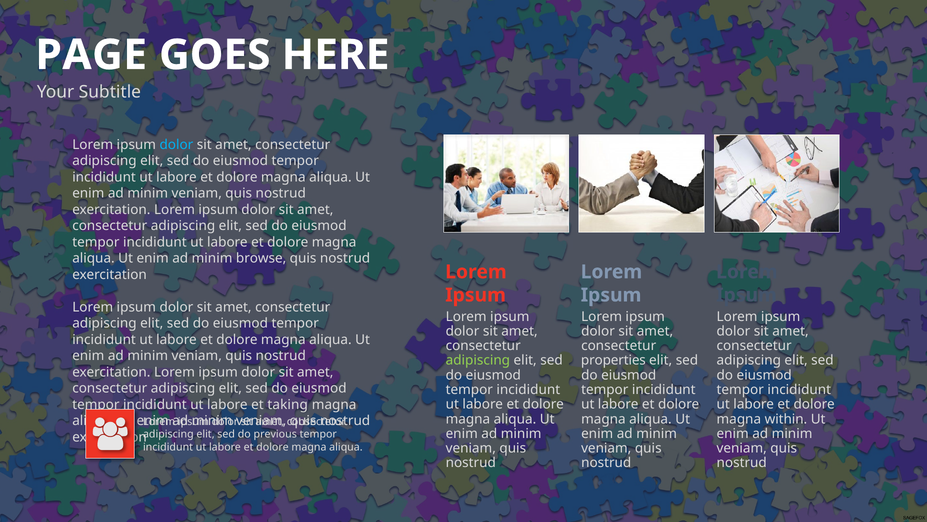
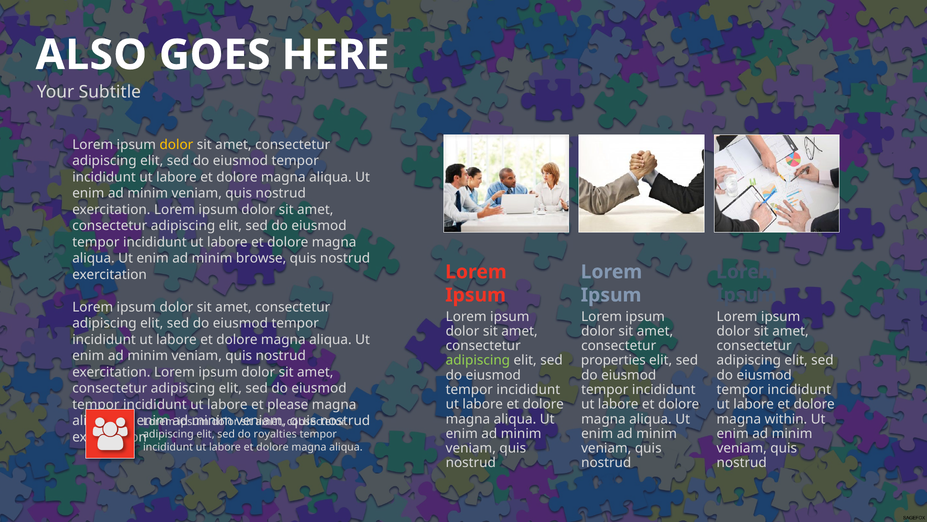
PAGE: PAGE -> ALSO (91, 55)
dolor colour: light blue -> yellow (176, 144)
taking: taking -> please (288, 404)
previous: previous -> royalties (275, 434)
